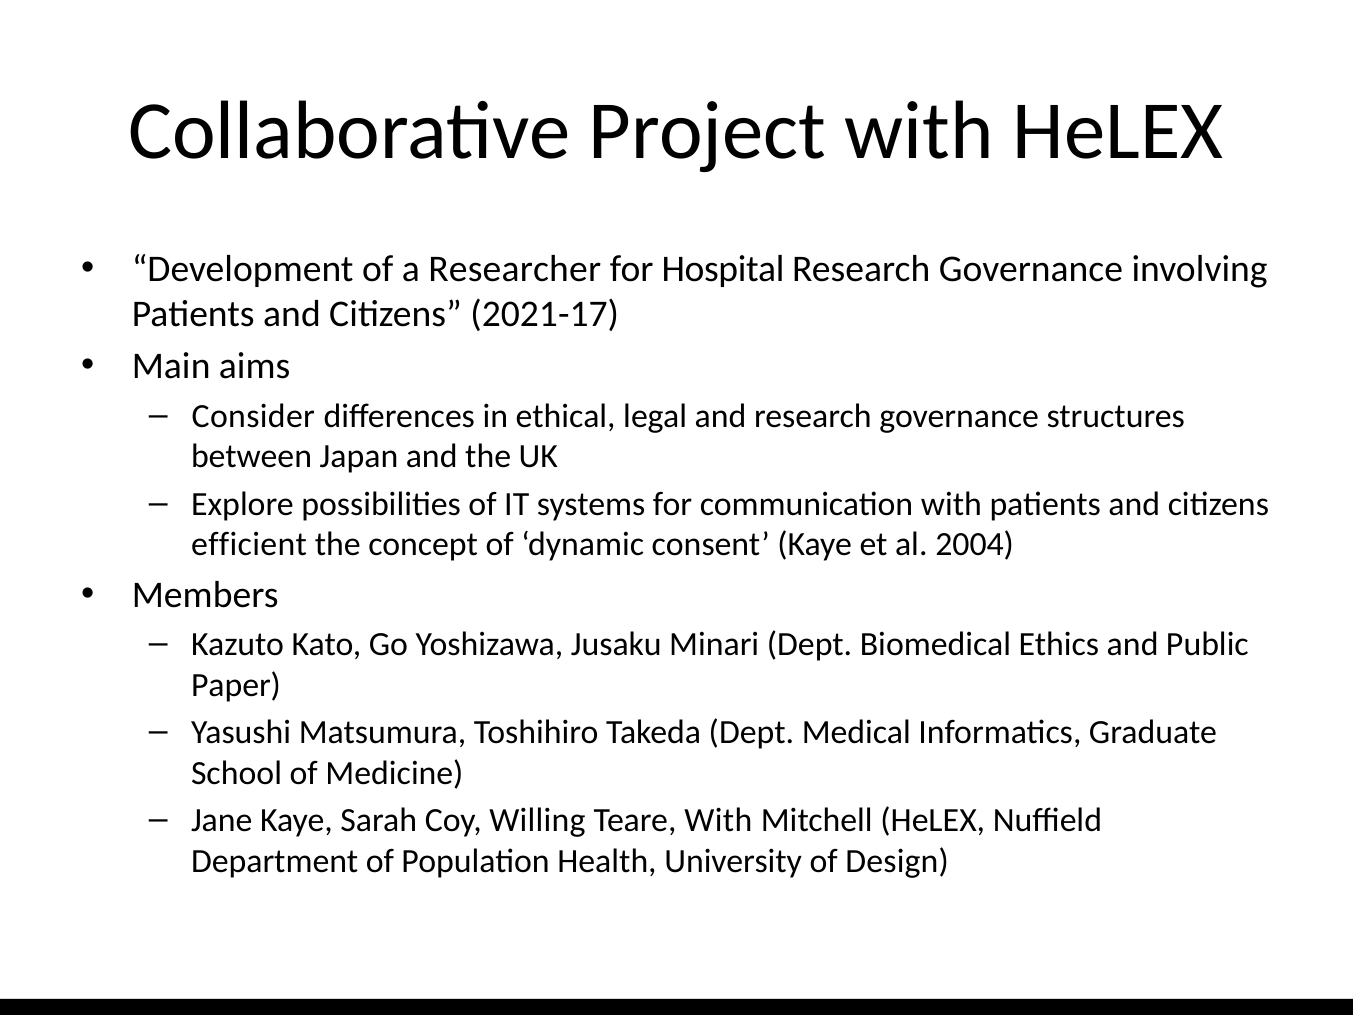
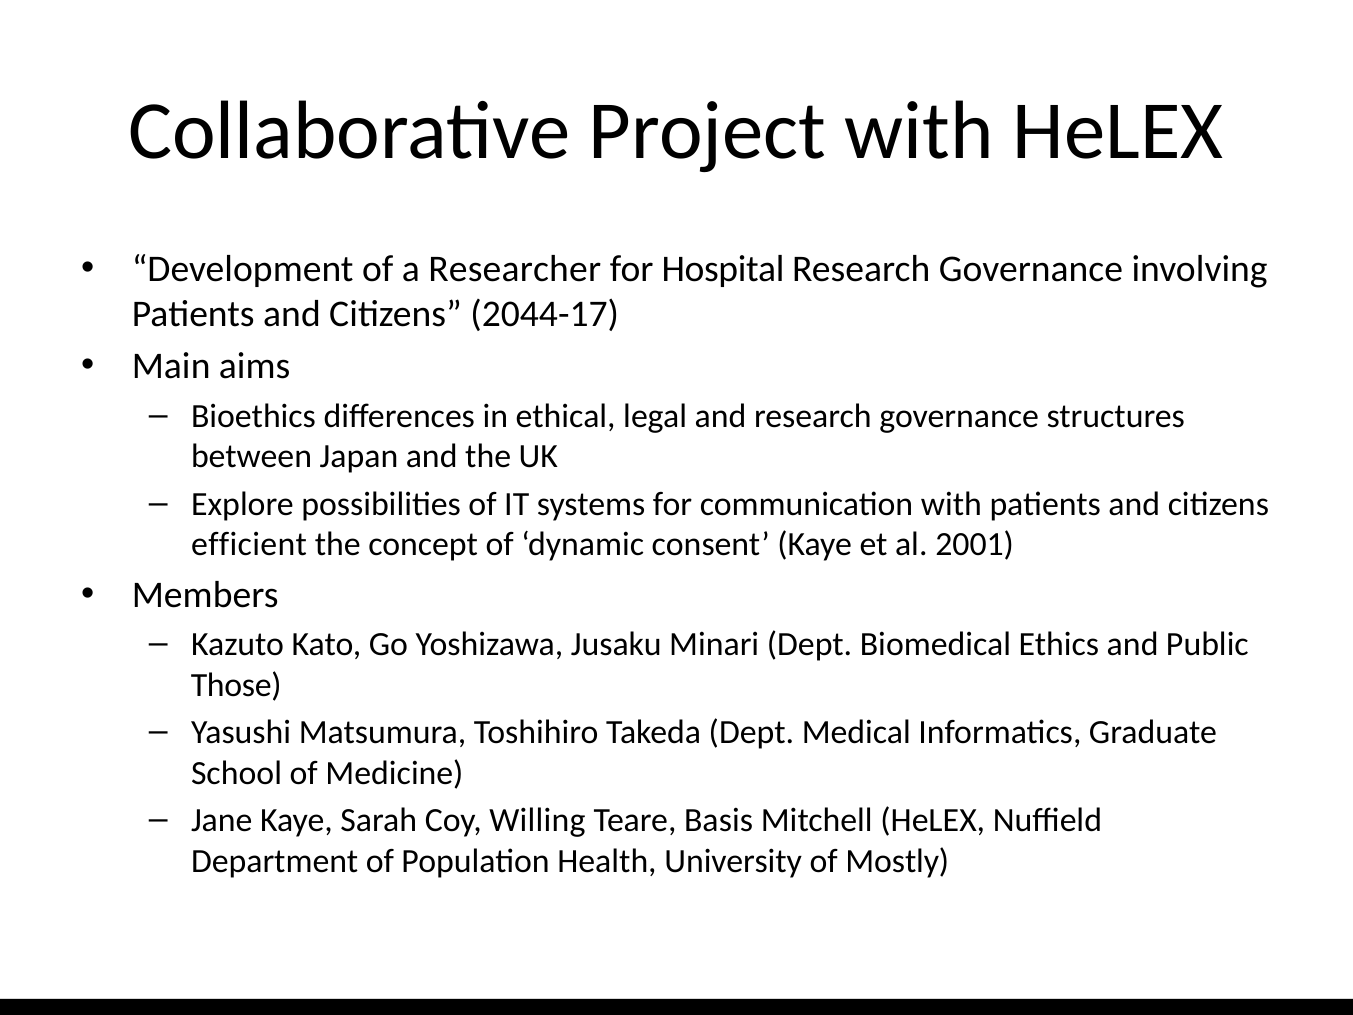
2021-17: 2021-17 -> 2044-17 (545, 314)
Consider: Consider -> Bioethics (254, 416)
2004: 2004 -> 2001 (975, 544)
Paper: Paper -> Those (236, 685)
Teare With: With -> Basis (719, 820)
Design: Design -> Mostly (897, 861)
